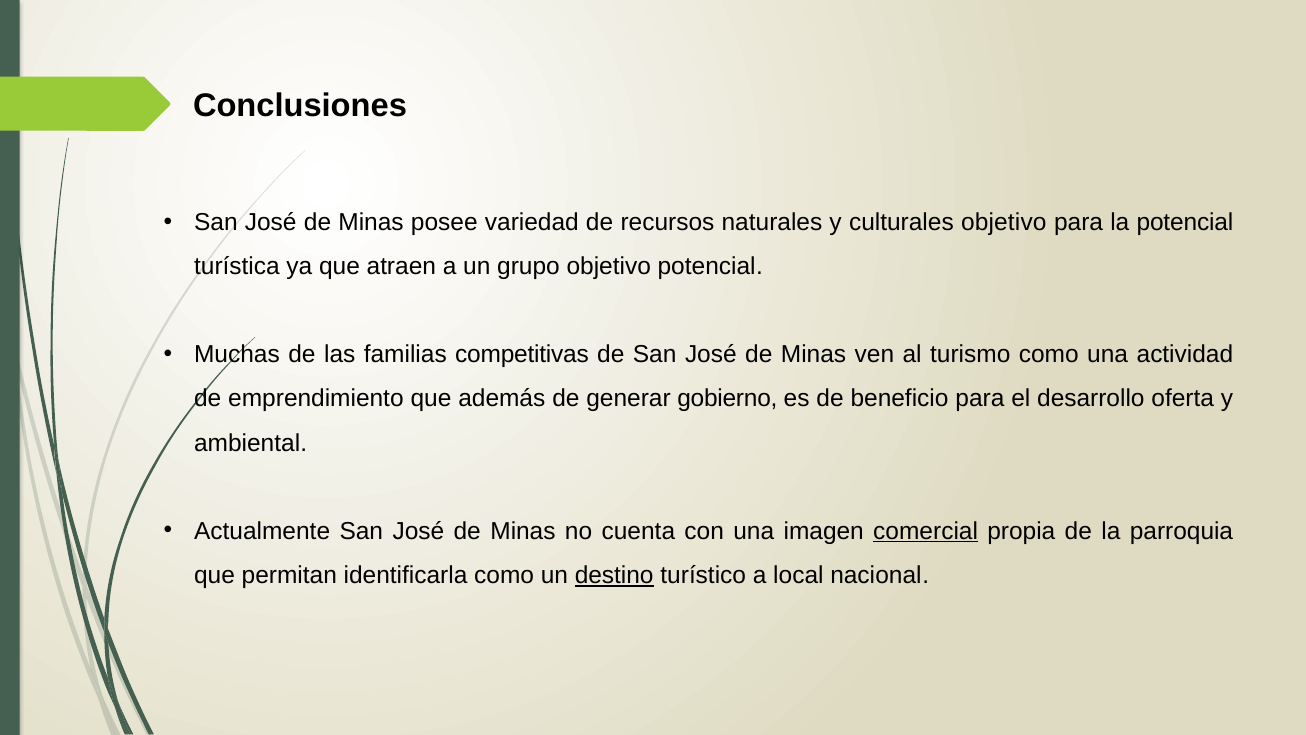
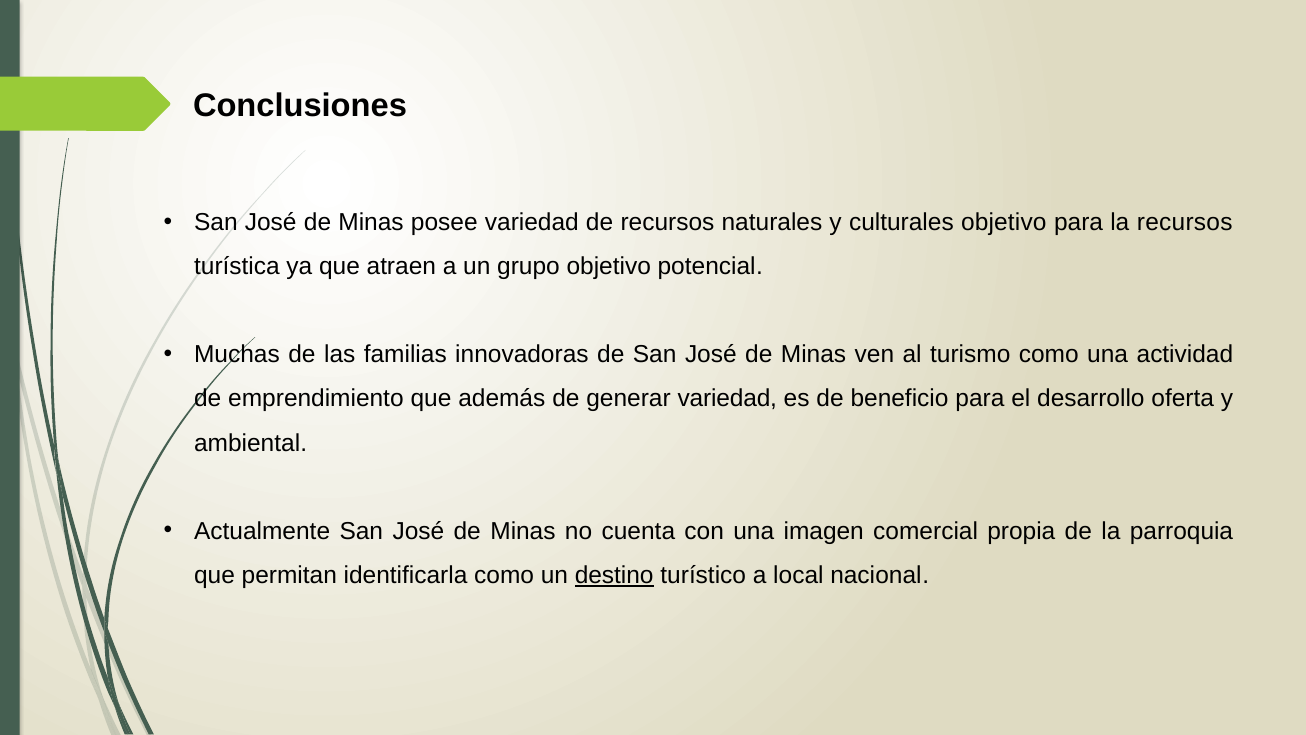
la potencial: potencial -> recursos (1185, 222)
competitivas: competitivas -> innovadoras (522, 355)
generar gobierno: gobierno -> variedad (727, 399)
comercial underline: present -> none (926, 531)
